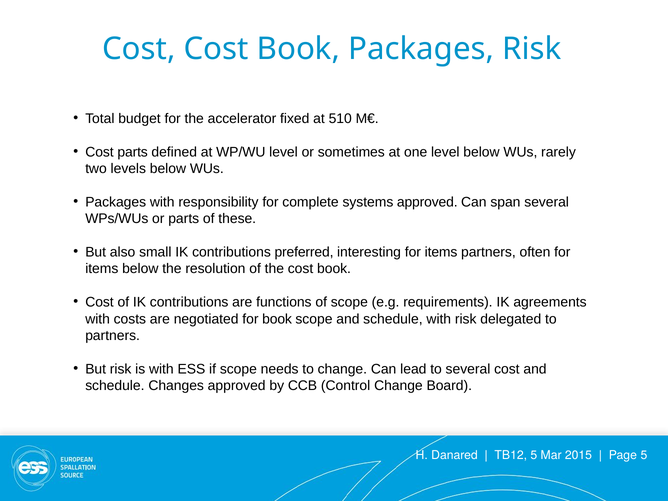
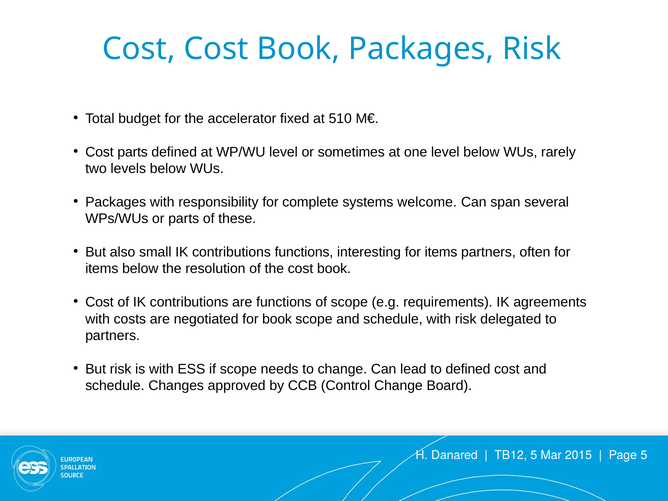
systems approved: approved -> welcome (427, 202)
contributions preferred: preferred -> functions (304, 252)
to several: several -> defined (468, 369)
